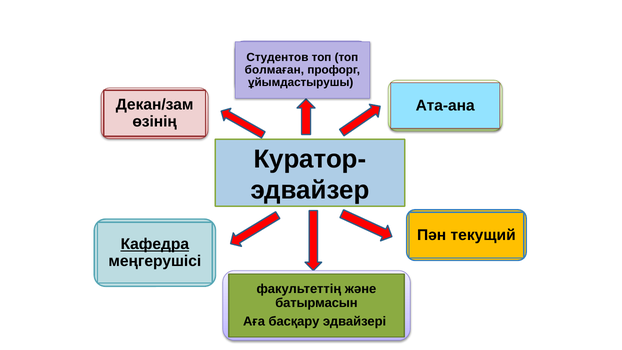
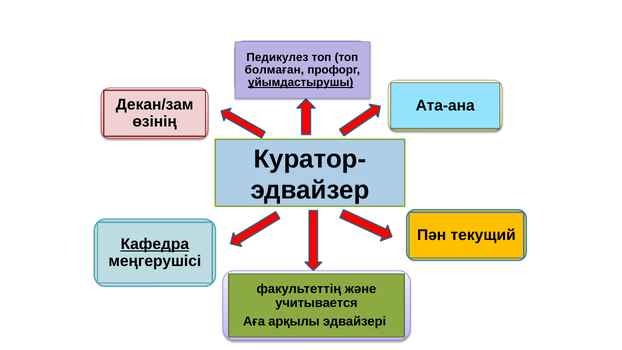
Студентов: Студентов -> Педикулез (277, 57)
ұйымдастырушы underline: none -> present (301, 82)
батырмасын: батырмасын -> учитывается (316, 303)
басқару: басқару -> арқылы (294, 322)
